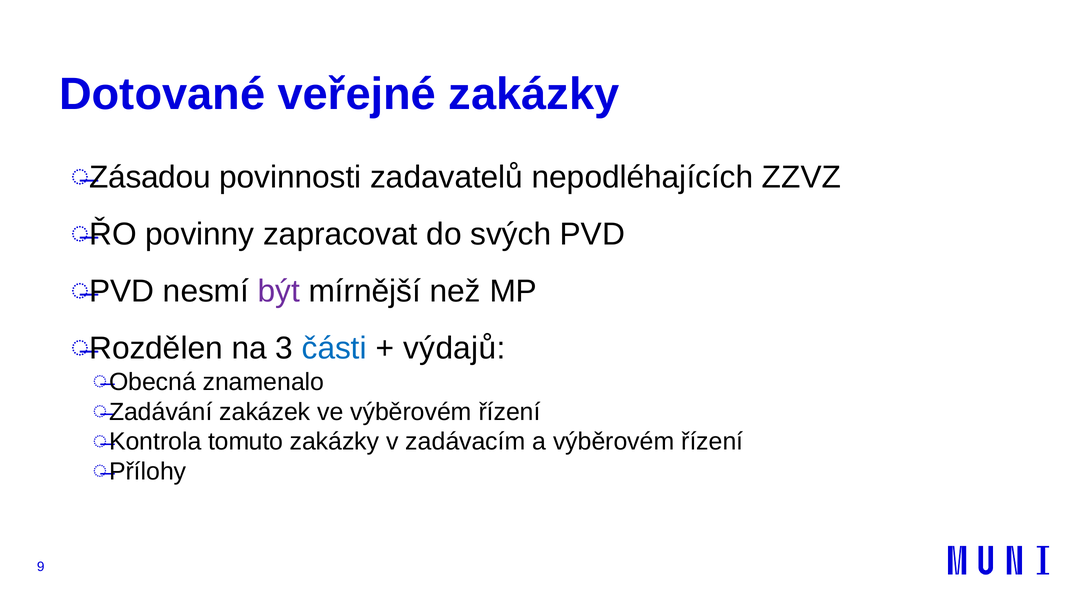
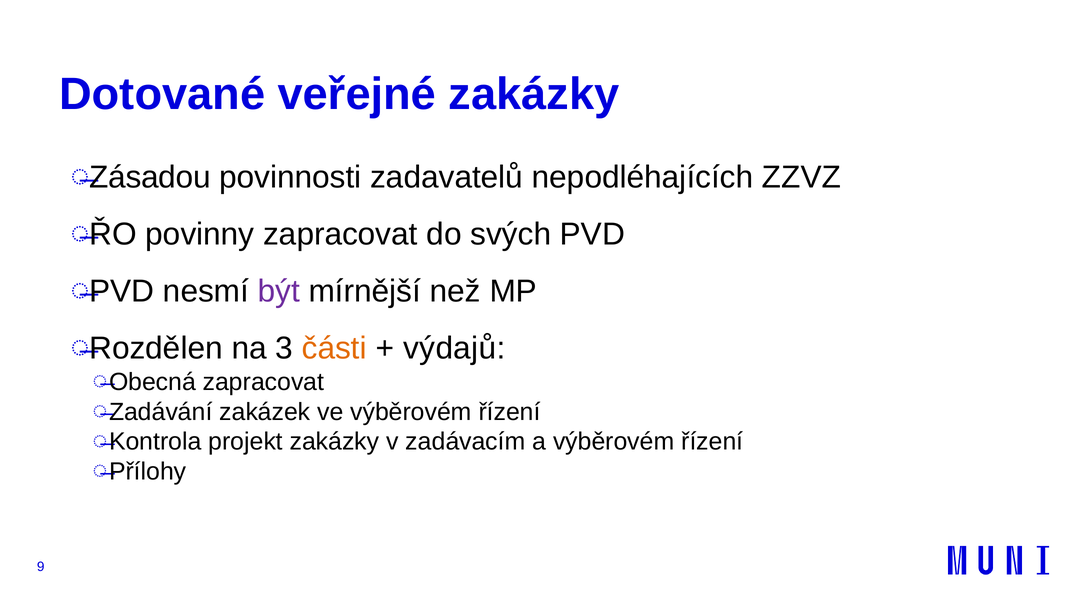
části colour: blue -> orange (334, 348)
znamenalo: znamenalo -> zapracovat (263, 382)
tomuto: tomuto -> projekt (246, 442)
